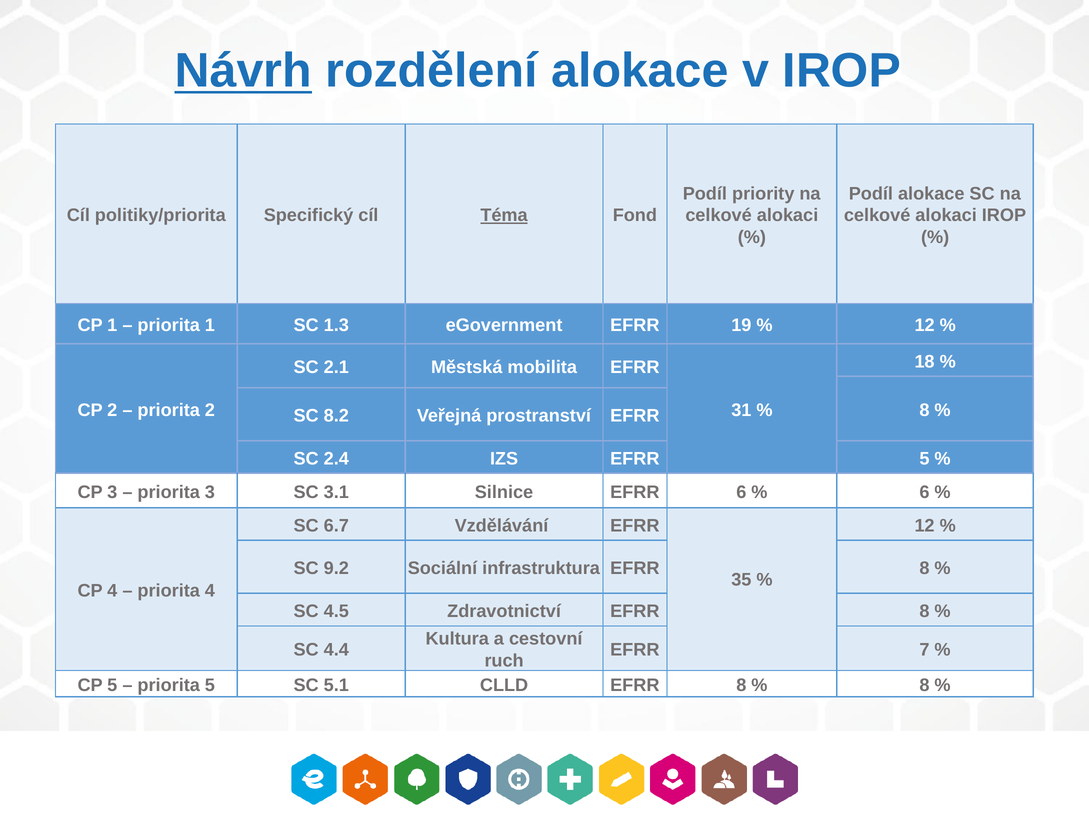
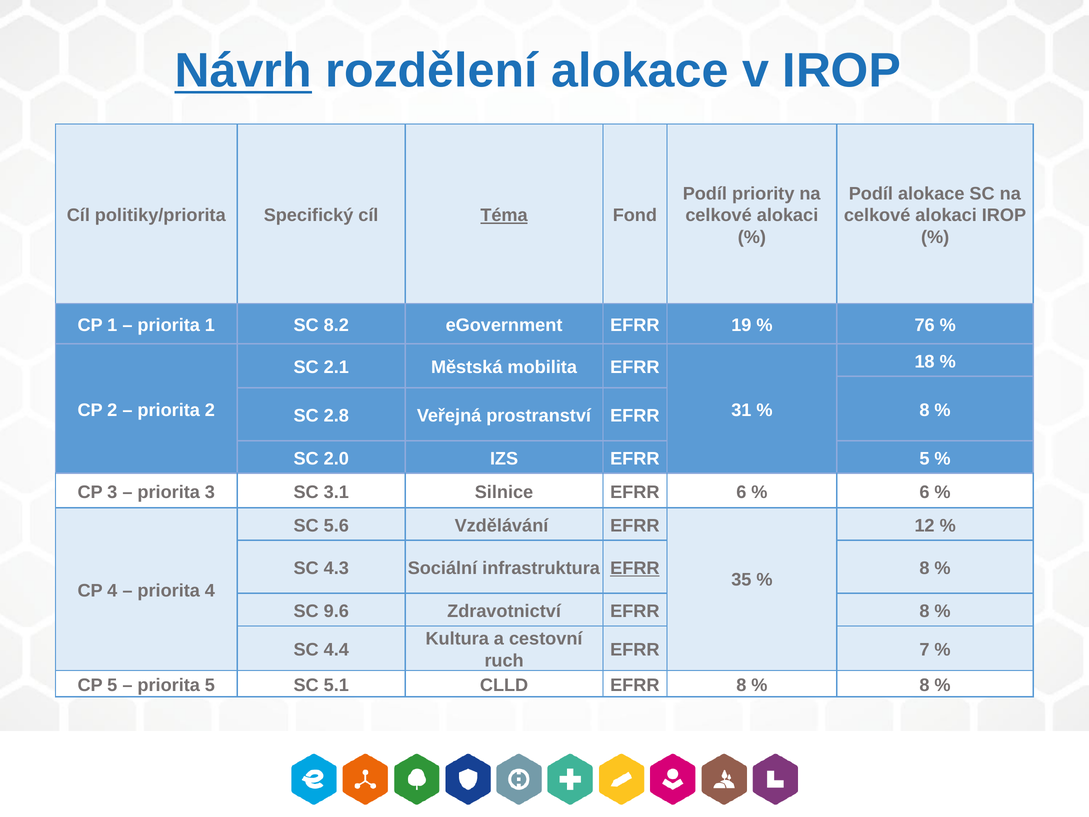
1.3: 1.3 -> 8.2 (336, 325)
12: 12 -> 76 (925, 325)
8.2: 8.2 -> 2.8 (336, 416)
2.4: 2.4 -> 2.0 (336, 458)
6.7: 6.7 -> 5.6 (336, 525)
9.2: 9.2 -> 4.3 (336, 568)
EFRR underline: none -> present (635, 568)
4.5: 4.5 -> 9.6 (336, 611)
